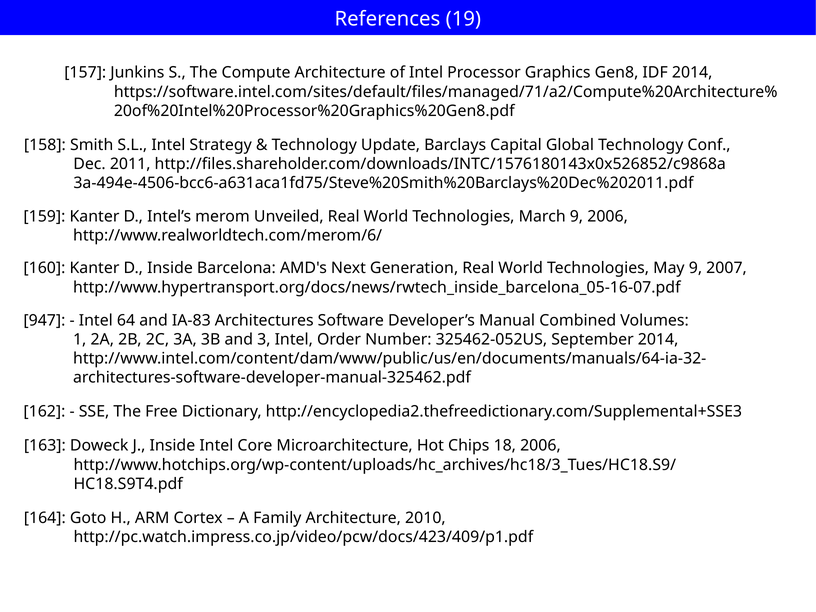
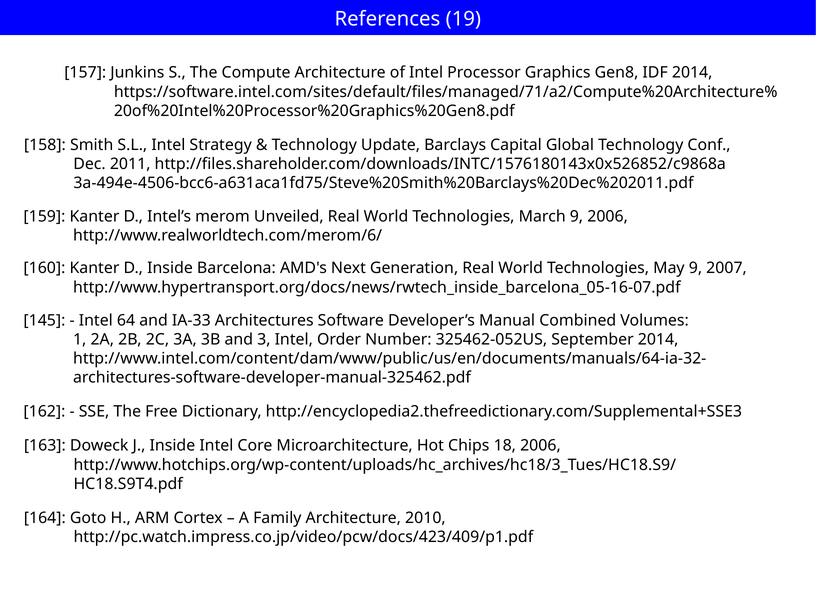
947: 947 -> 145 (44, 320)
IA-83: IA-83 -> IA-33 (191, 320)
